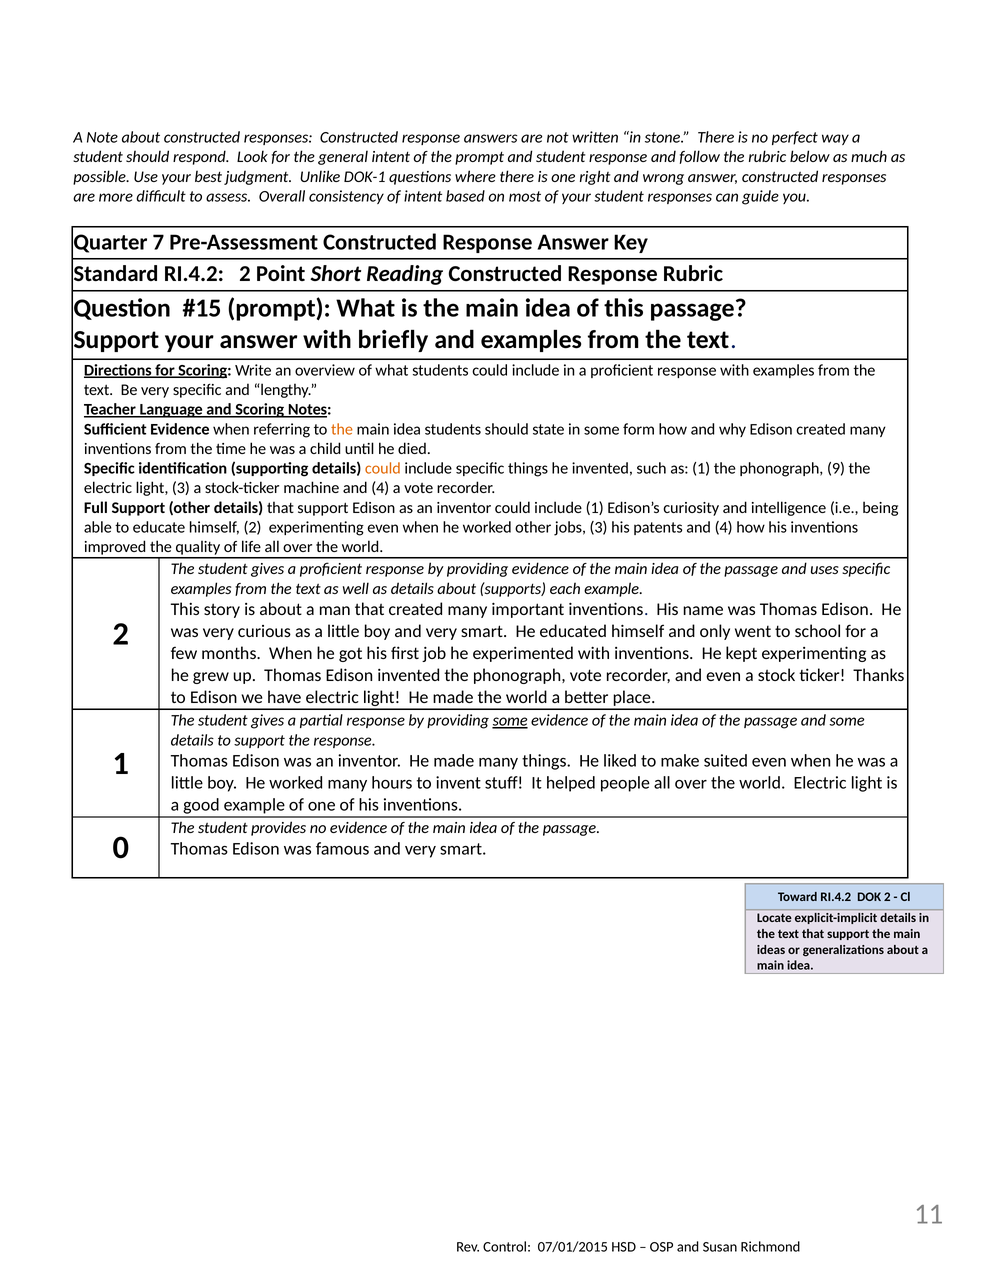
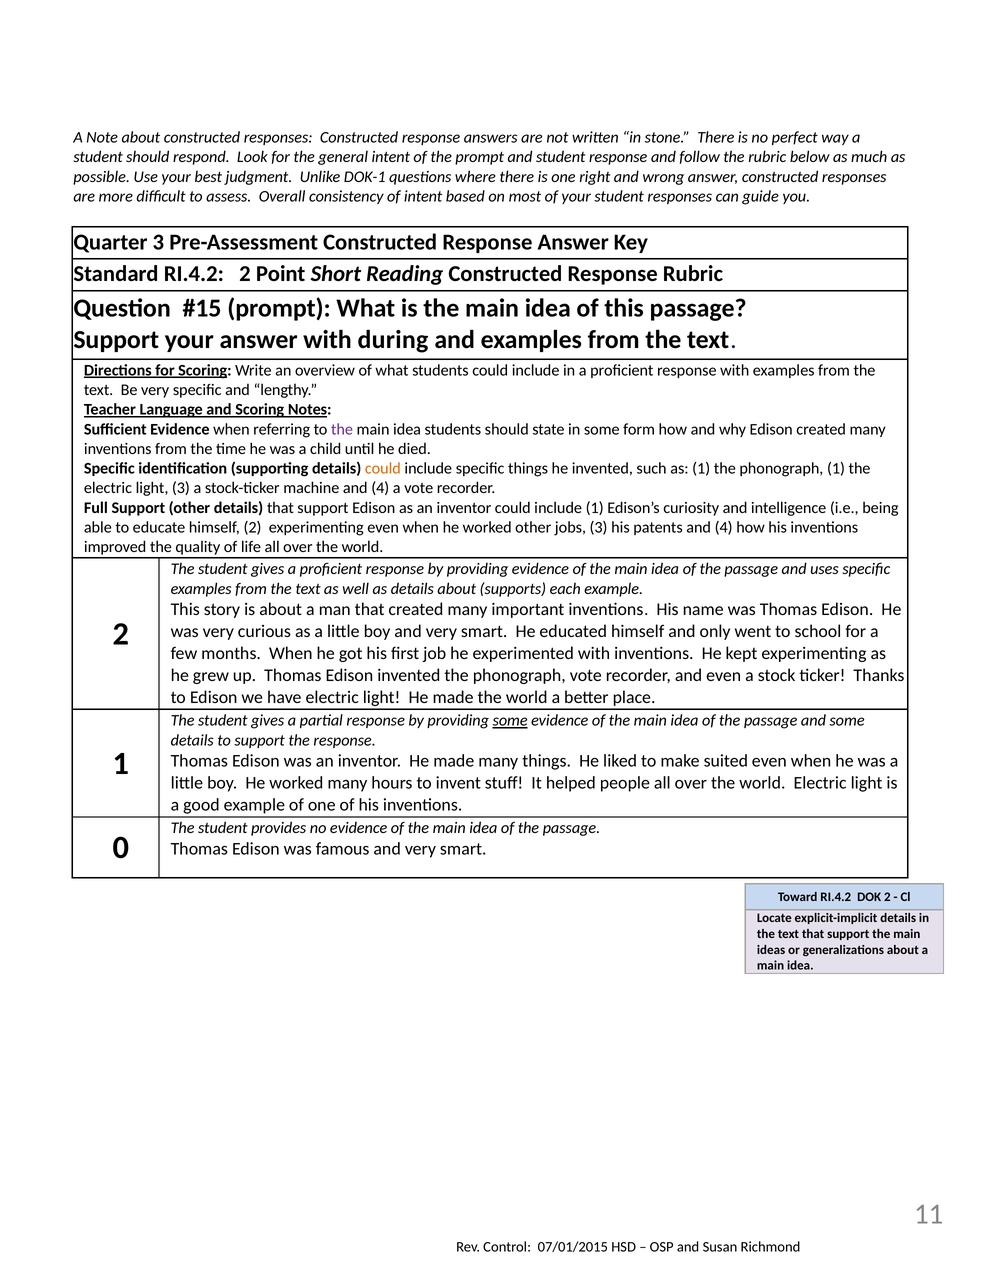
Quarter 7: 7 -> 3 (158, 242)
briefly: briefly -> during (393, 340)
the colour: orange -> purple (342, 429)
phonograph 9: 9 -> 1 (836, 469)
